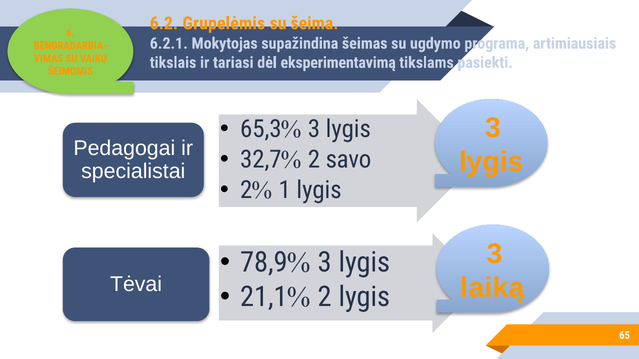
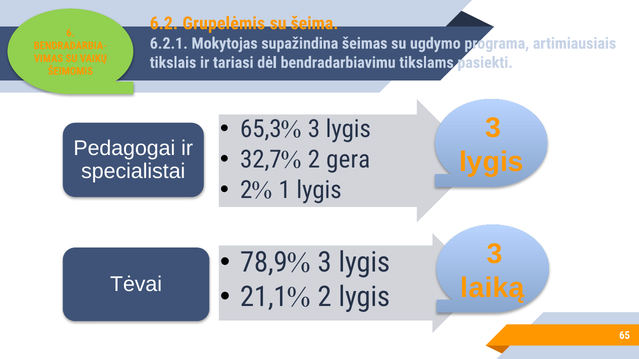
eksperimentavimą: eksperimentavimą -> bendradarbiavimu (338, 63)
savo: savo -> gera (348, 160)
